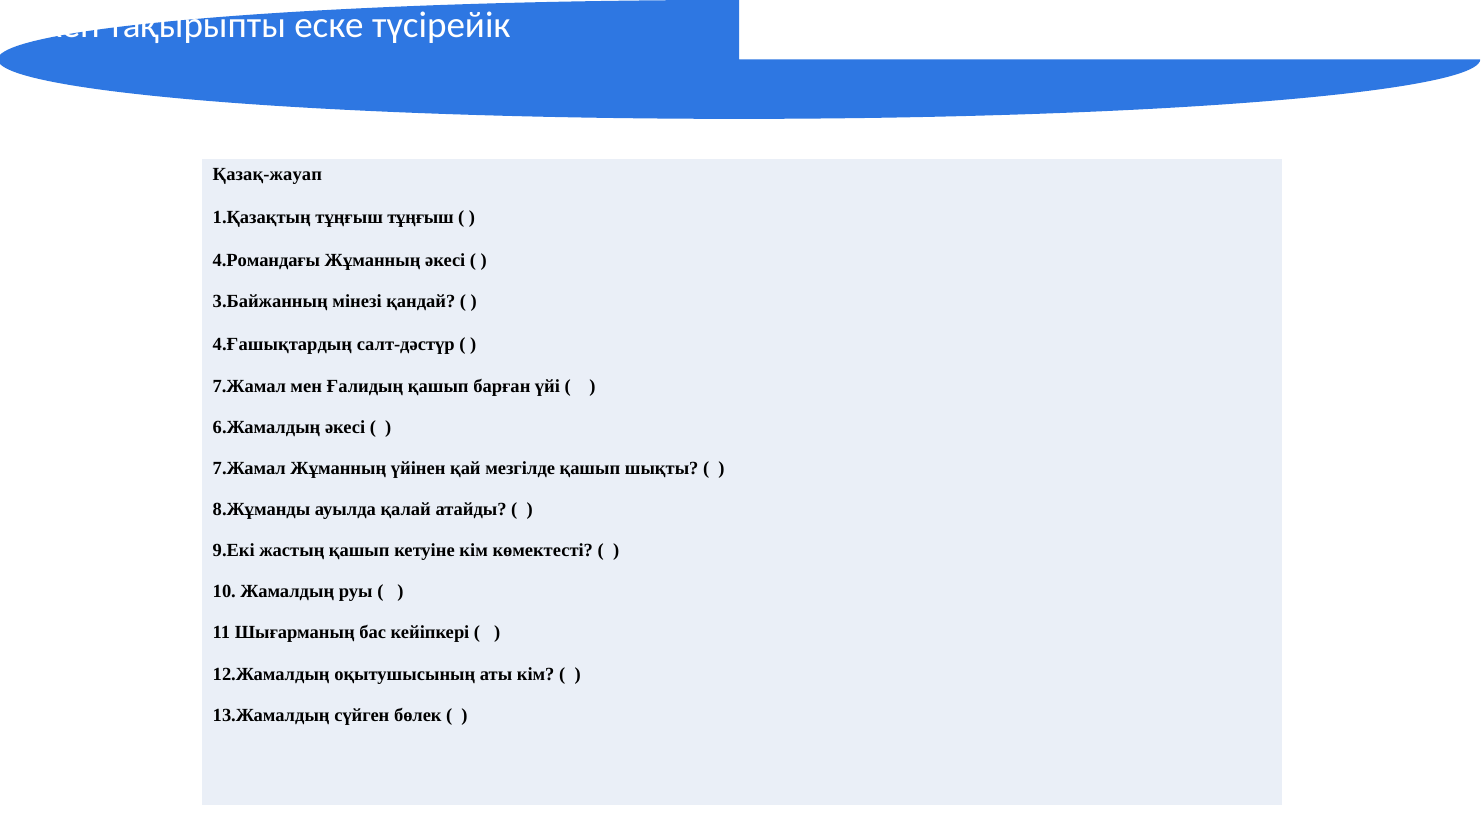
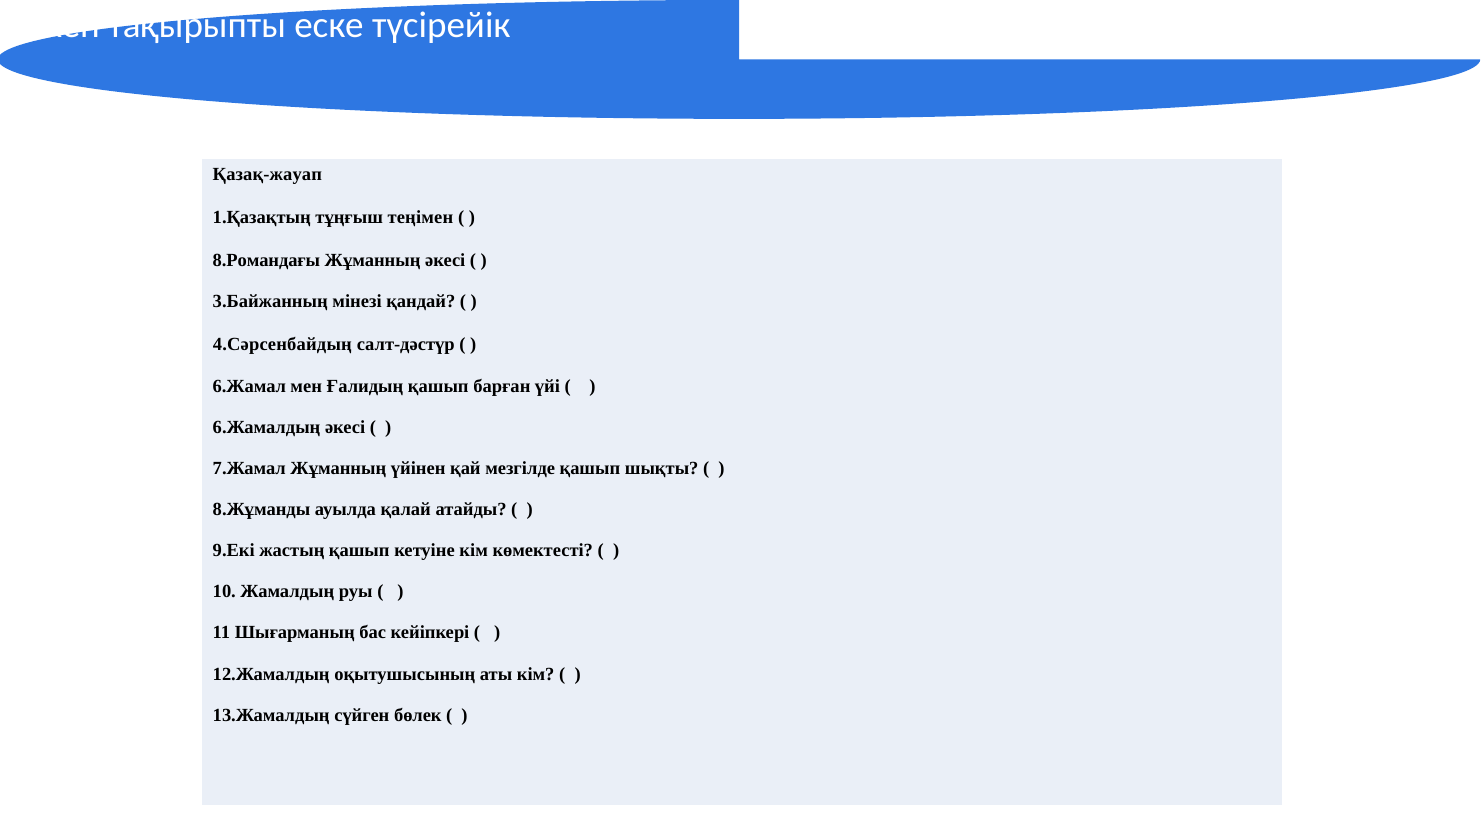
тұңғыш тұңғыш: тұңғыш -> теңімен (420, 217)
4.Романдағы: 4.Романдағы -> 8.Романдағы (266, 260)
4.Ғашықтардың: 4.Ғашықтардың -> 4.Сәрсенбайдың (282, 345)
7.Жамал: 7.Жамал -> 6.Жамал (249, 386)
